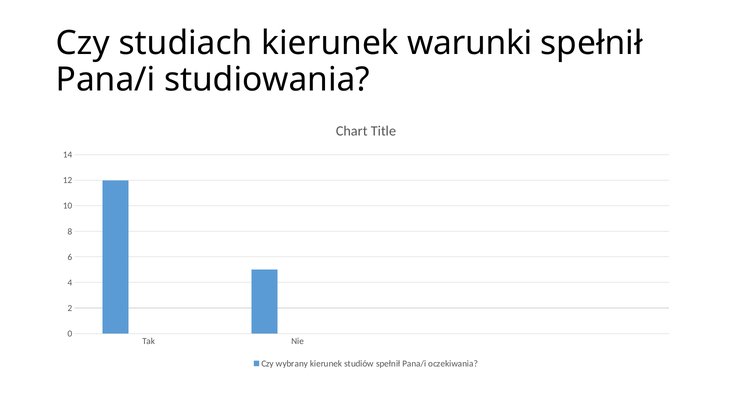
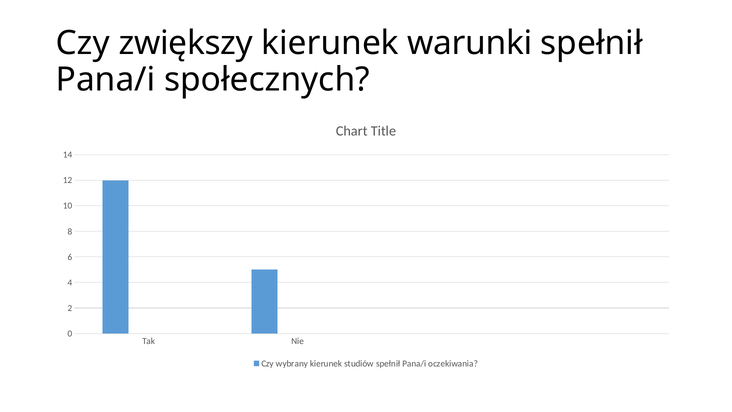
studiach: studiach -> zwiększy (186, 43)
studiowania: studiowania -> społecznych (267, 80)
